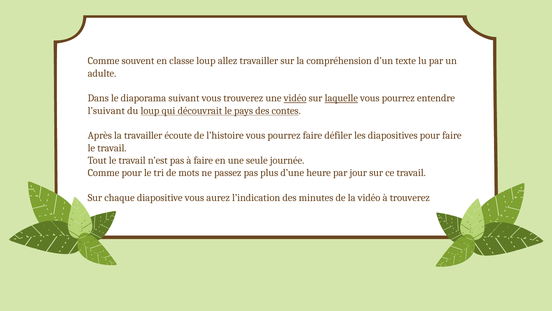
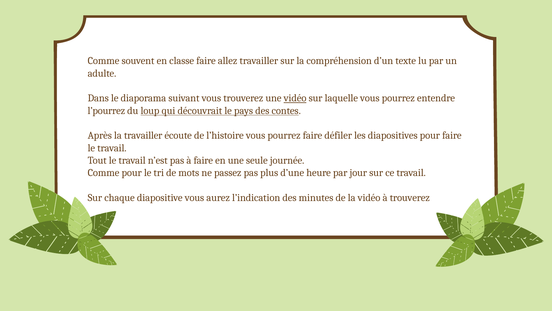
classe loup: loup -> faire (206, 61)
laquelle underline: present -> none (341, 98)
l’suivant: l’suivant -> l’pourrez (106, 110)
